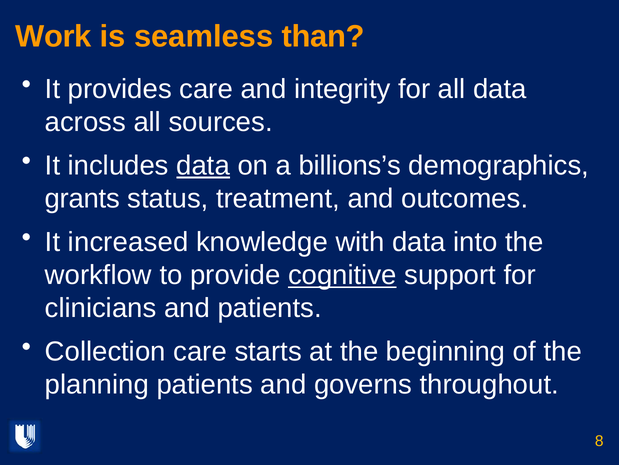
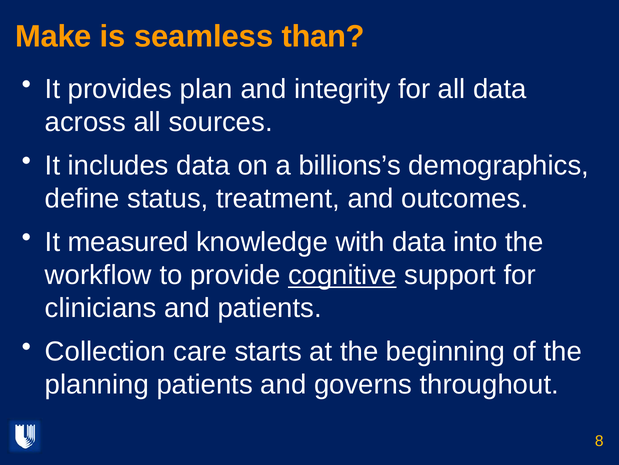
Work: Work -> Make (53, 36)
provides care: care -> plan (206, 89)
data underline: present -> none (203, 165)
grants: grants -> define (82, 198)
increased: increased -> measured (128, 242)
